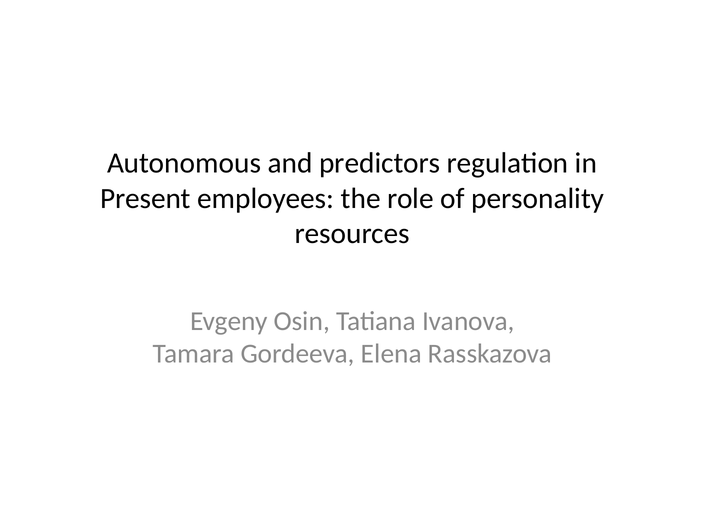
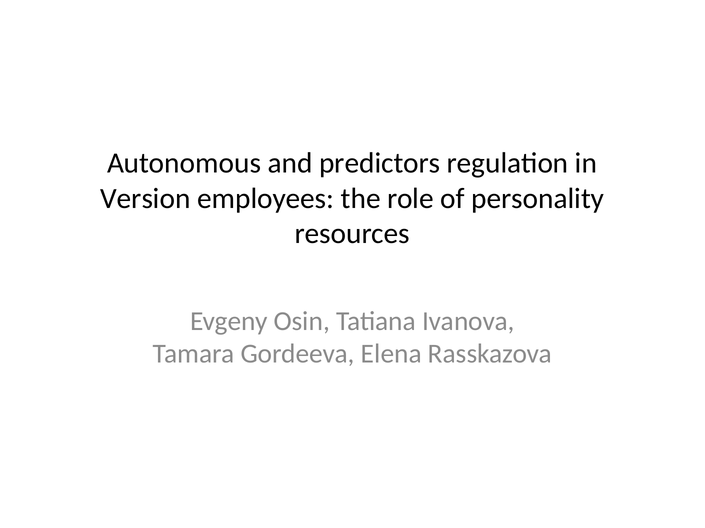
Present: Present -> Version (145, 199)
